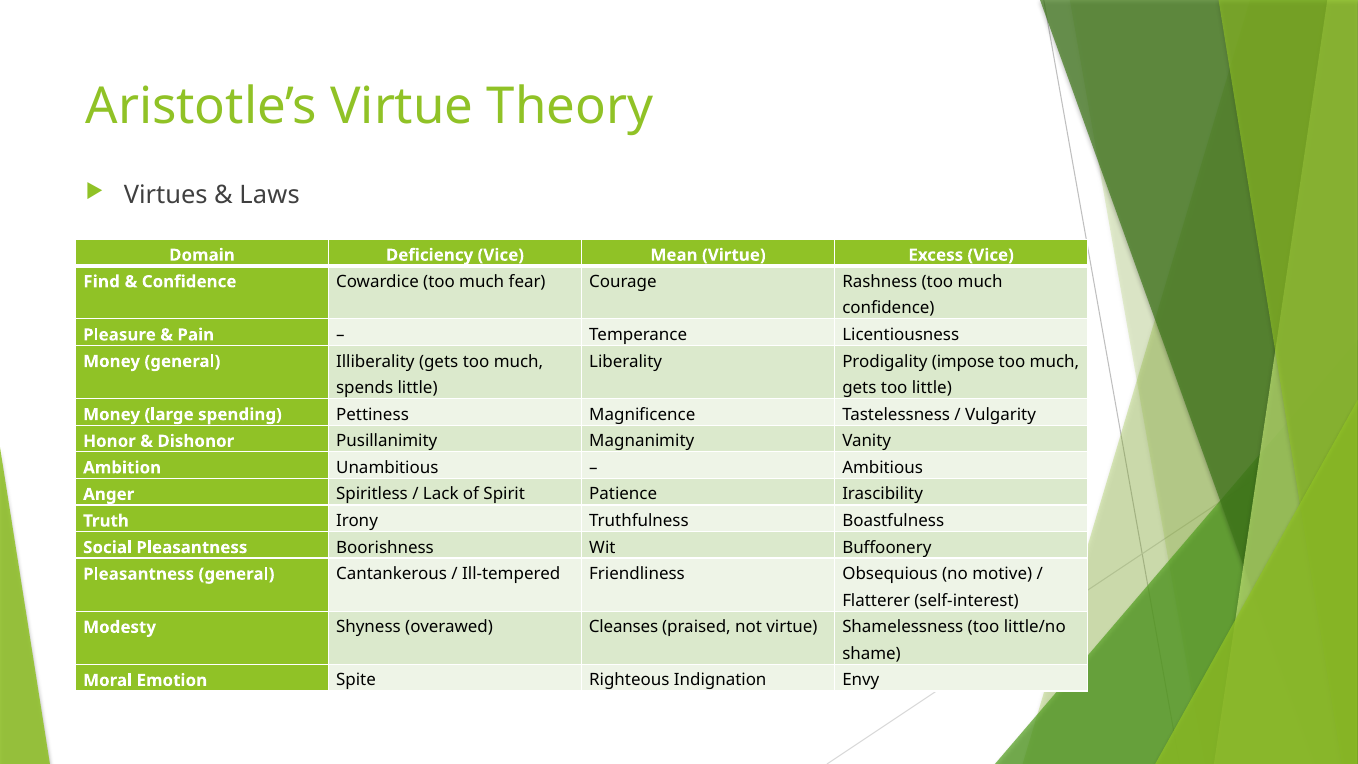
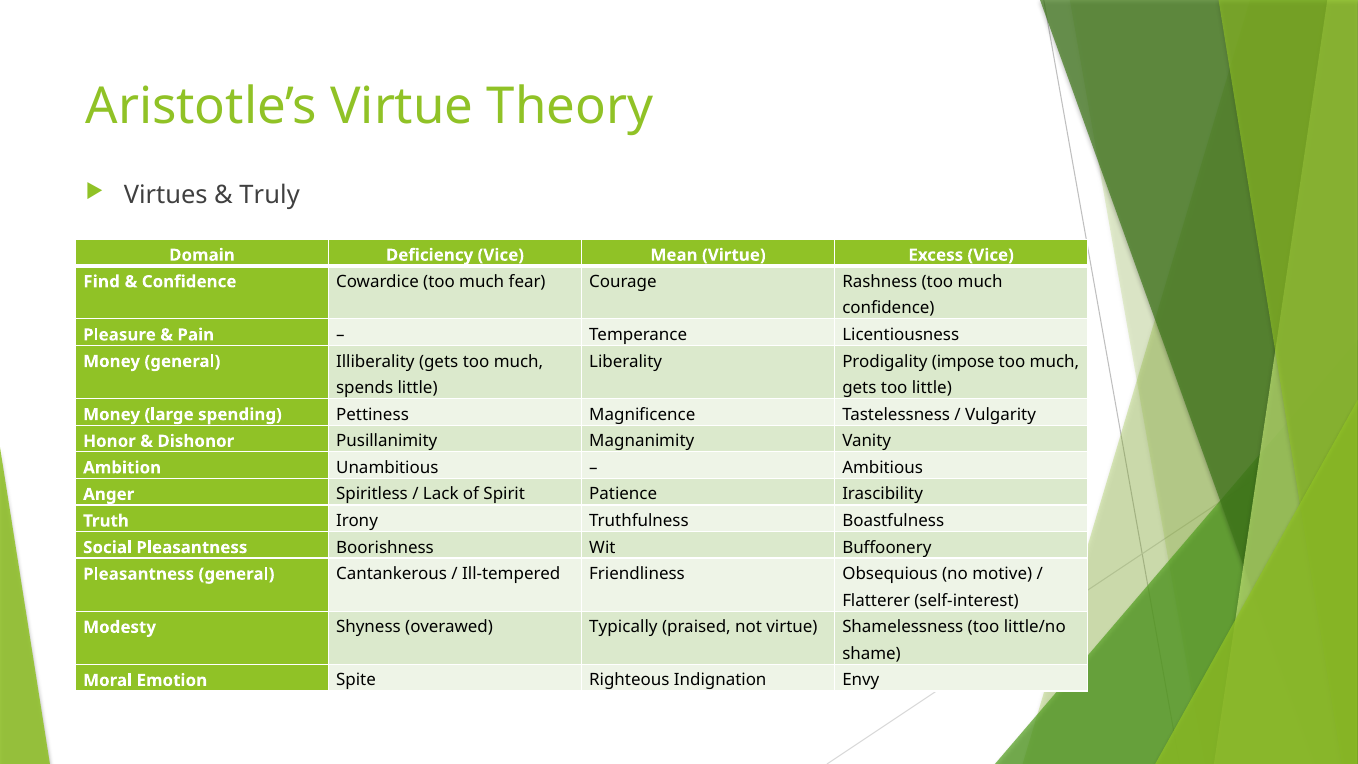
Laws: Laws -> Truly (270, 195)
Cleanses: Cleanses -> Typically (623, 627)
